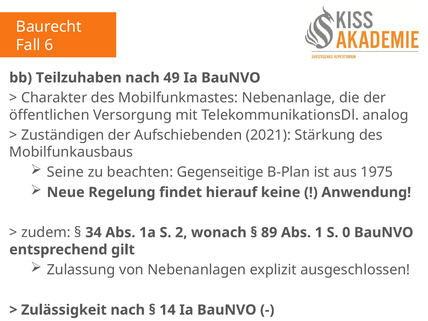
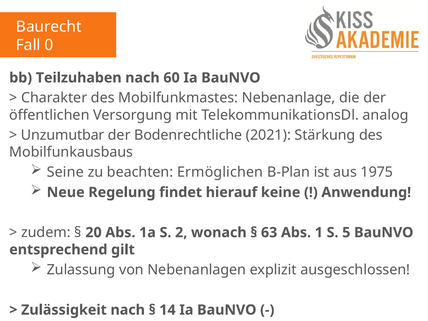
6: 6 -> 0 (49, 45)
49: 49 -> 60 (172, 78)
Zuständigen: Zuständigen -> Unzumutbar (63, 135)
Aufschiebenden: Aufschiebenden -> Bodenrechtliche (188, 135)
Gegenseitige: Gegenseitige -> Ermöglichen (220, 172)
34: 34 -> 20 (94, 233)
89: 89 -> 63 (269, 233)
0: 0 -> 5 (346, 233)
